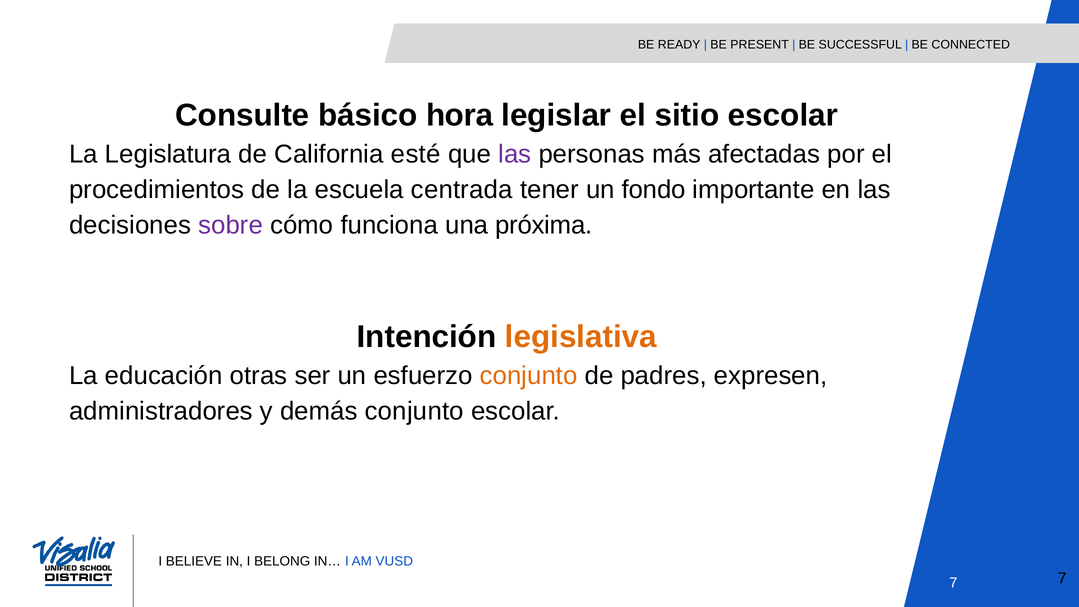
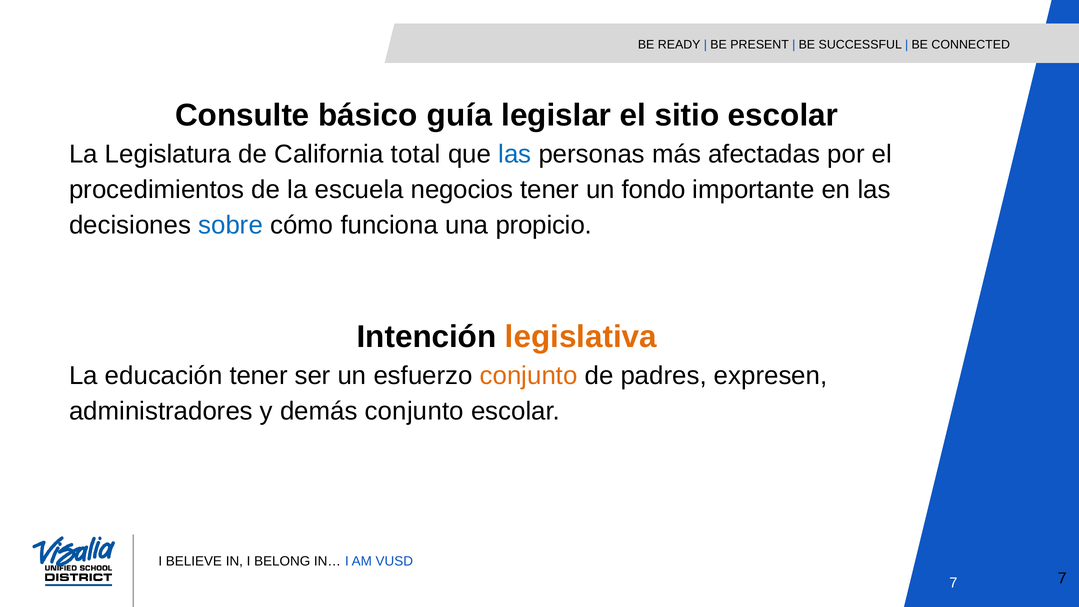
hora: hora -> guía (459, 116)
esté: esté -> total (416, 154)
las colour: purple -> blue (515, 154)
centrada: centrada -> negocios (462, 190)
sobre colour: purple -> blue (231, 225)
próxima: próxima -> propicio (544, 225)
educación otras: otras -> tener (259, 376)
